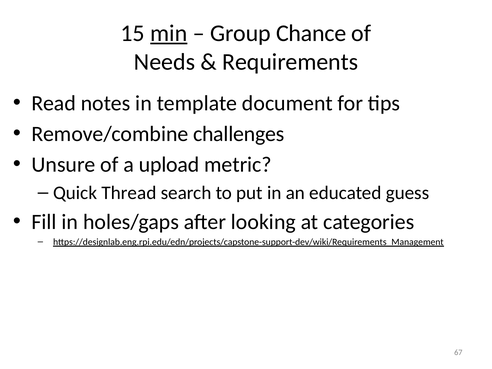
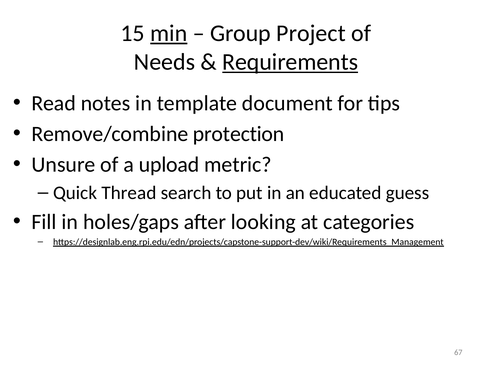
Chance: Chance -> Project (311, 33)
Requirements underline: none -> present (290, 62)
challenges: challenges -> protection (239, 134)
